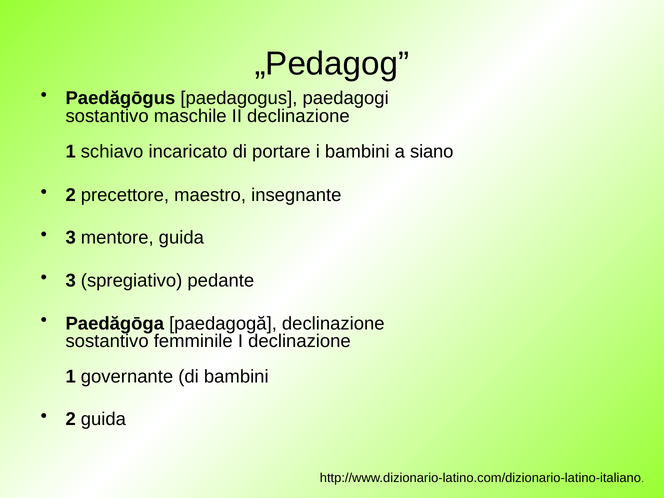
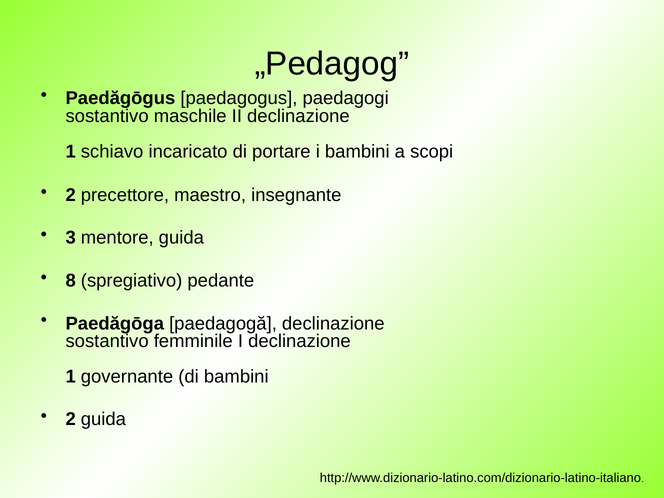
siano: siano -> scopi (432, 151)
3: 3 -> 8 (71, 281)
